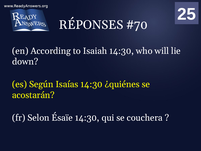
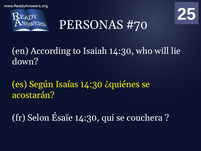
RÉPONSES: RÉPONSES -> PERSONAS (91, 25)
